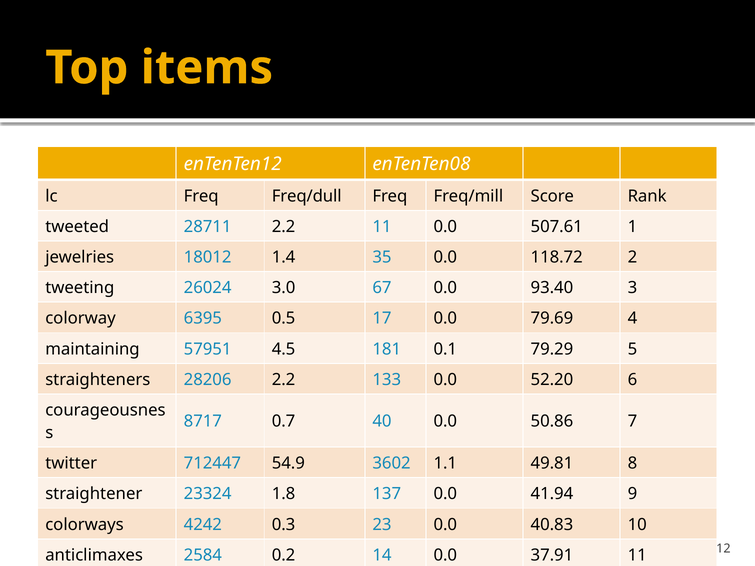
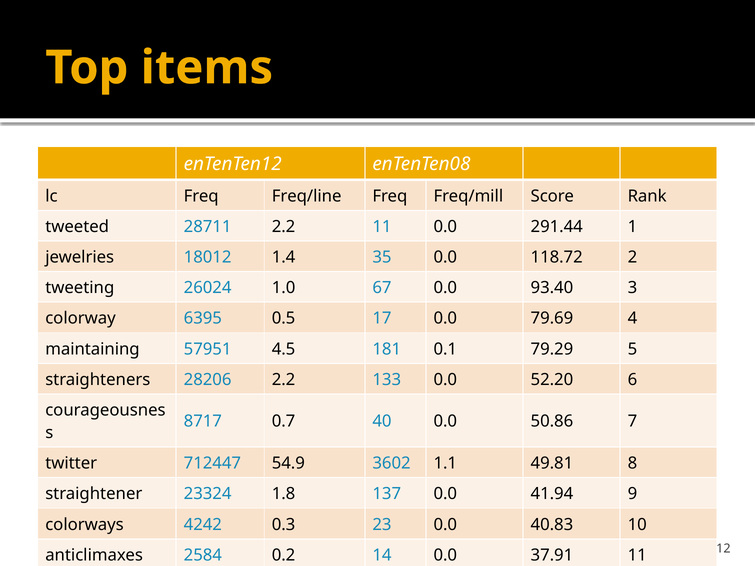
Freq/dull: Freq/dull -> Freq/line (307, 196)
507.61: 507.61 -> 291.44 (557, 227)
3.0: 3.0 -> 1.0 (284, 288)
